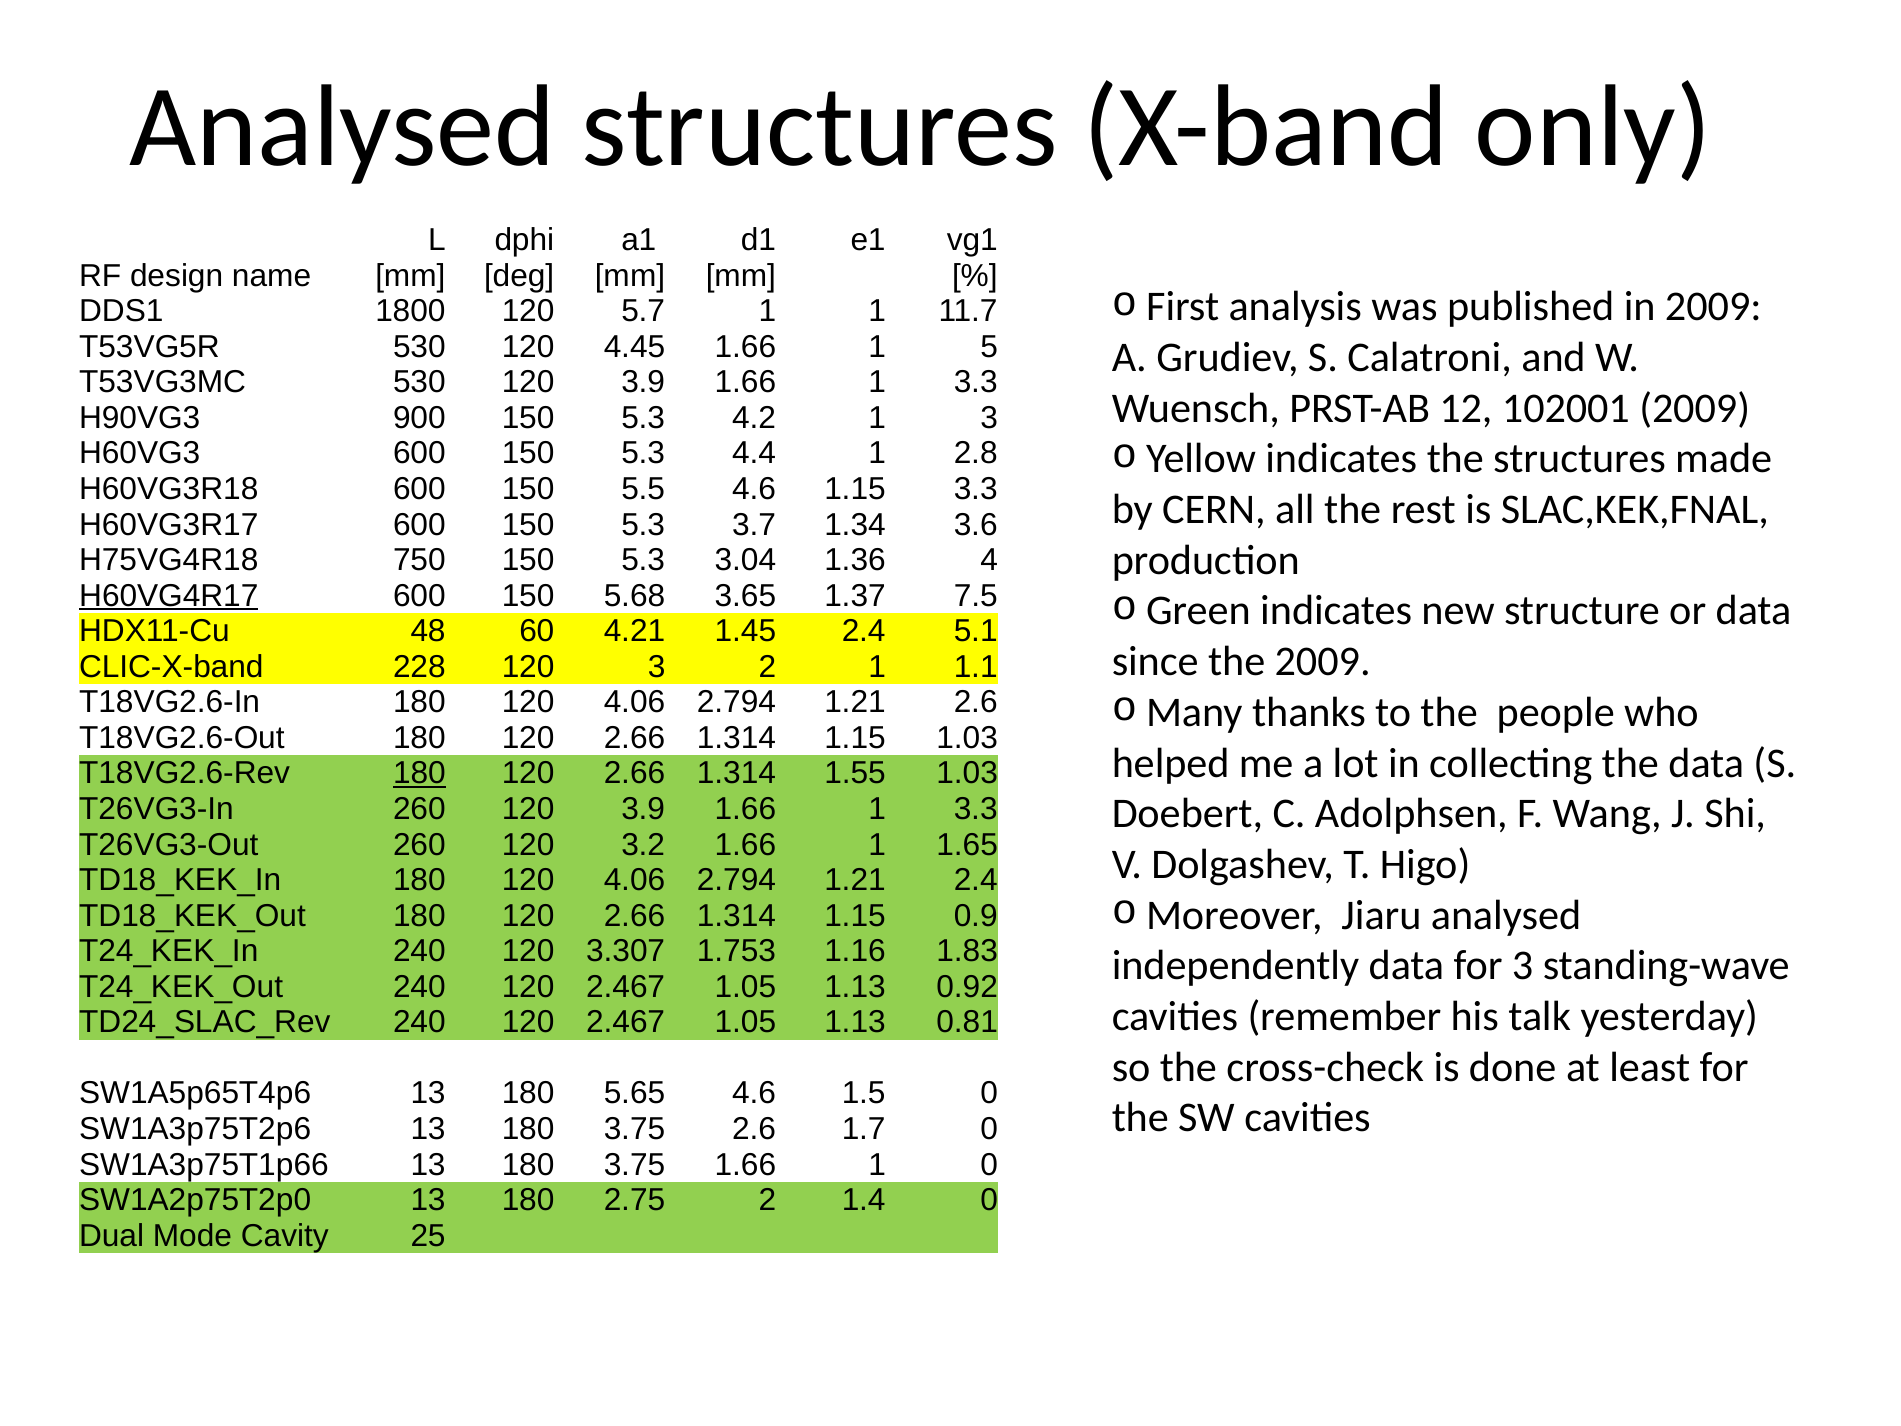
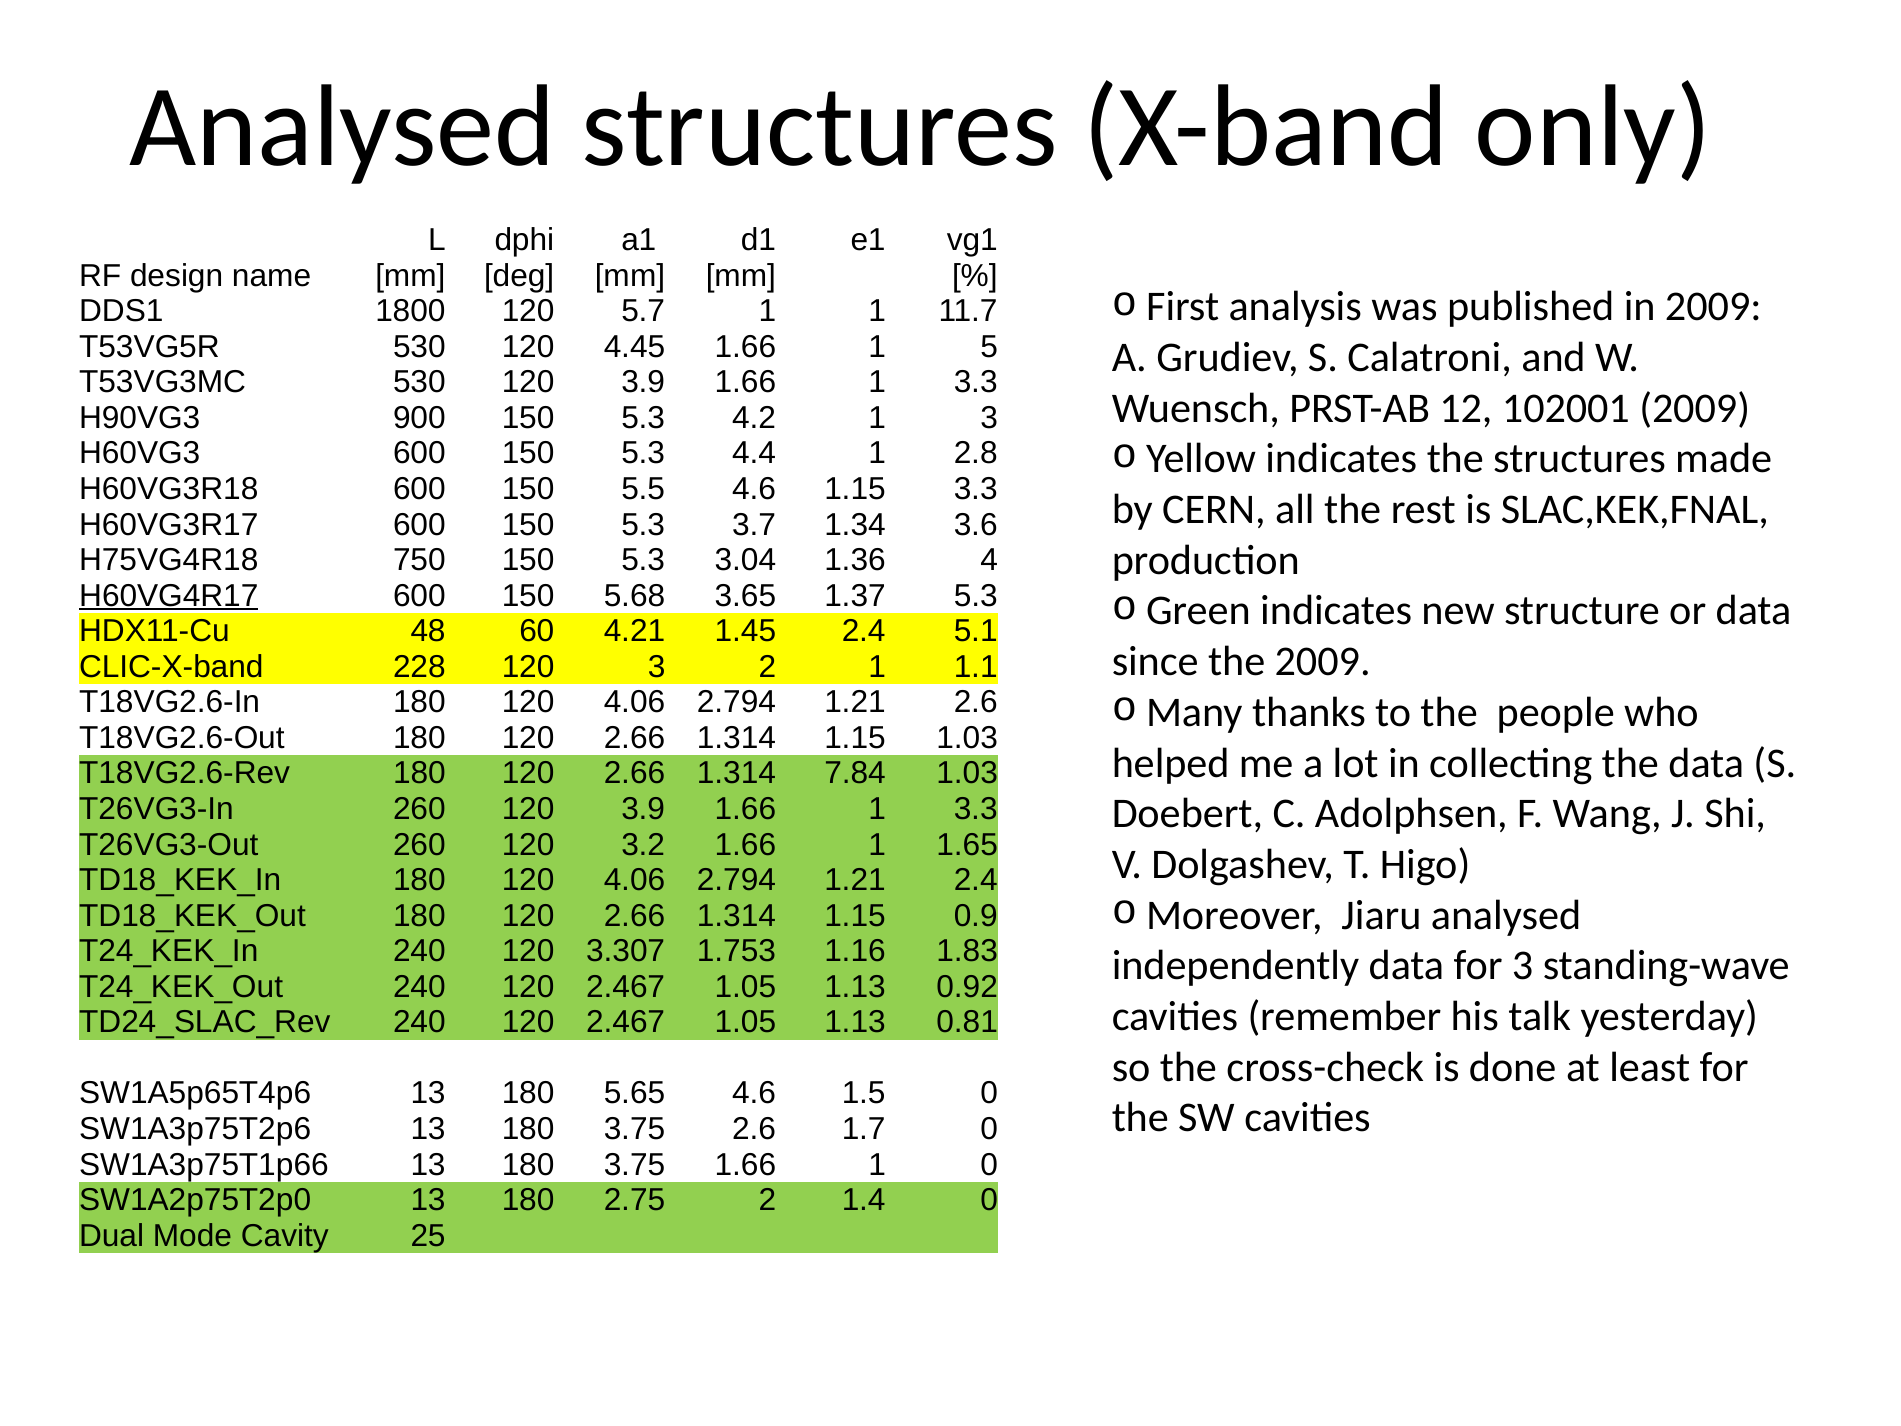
1.37 7.5: 7.5 -> 5.3 (976, 596)
180 underline: present -> none (419, 773)
1.55: 1.55 -> 7.84 (855, 773)
